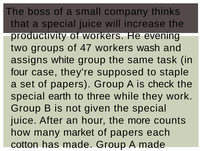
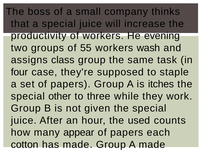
47: 47 -> 55 (86, 48)
white: white -> class (63, 60)
check: check -> itches (161, 84)
earth: earth -> other (60, 97)
more: more -> used (139, 121)
market: market -> appear (79, 133)
